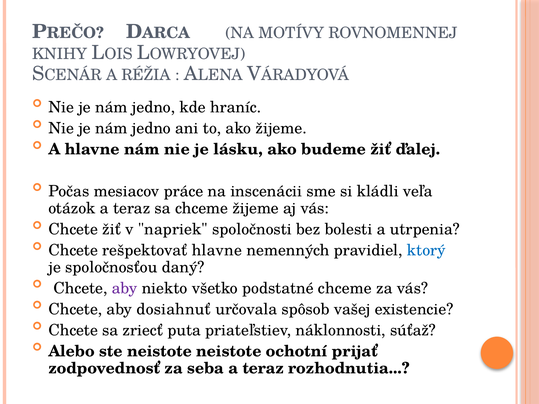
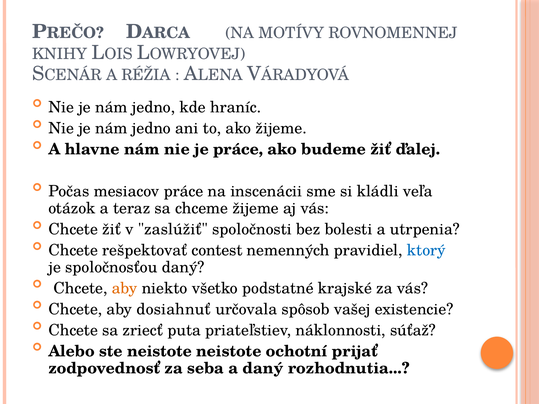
je lásku: lásku -> práce (238, 150)
napriek: napriek -> zaslúžiť (173, 230)
rešpektovať hlavne: hlavne -> contest (217, 251)
aby colour: purple -> orange (125, 289)
podstatné chceme: chceme -> krajské (345, 289)
seba a teraz: teraz -> daný (263, 369)
